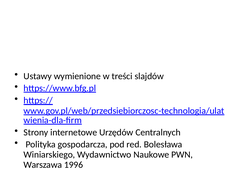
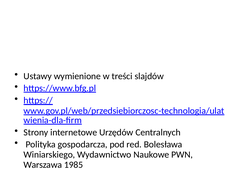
1996: 1996 -> 1985 (74, 165)
